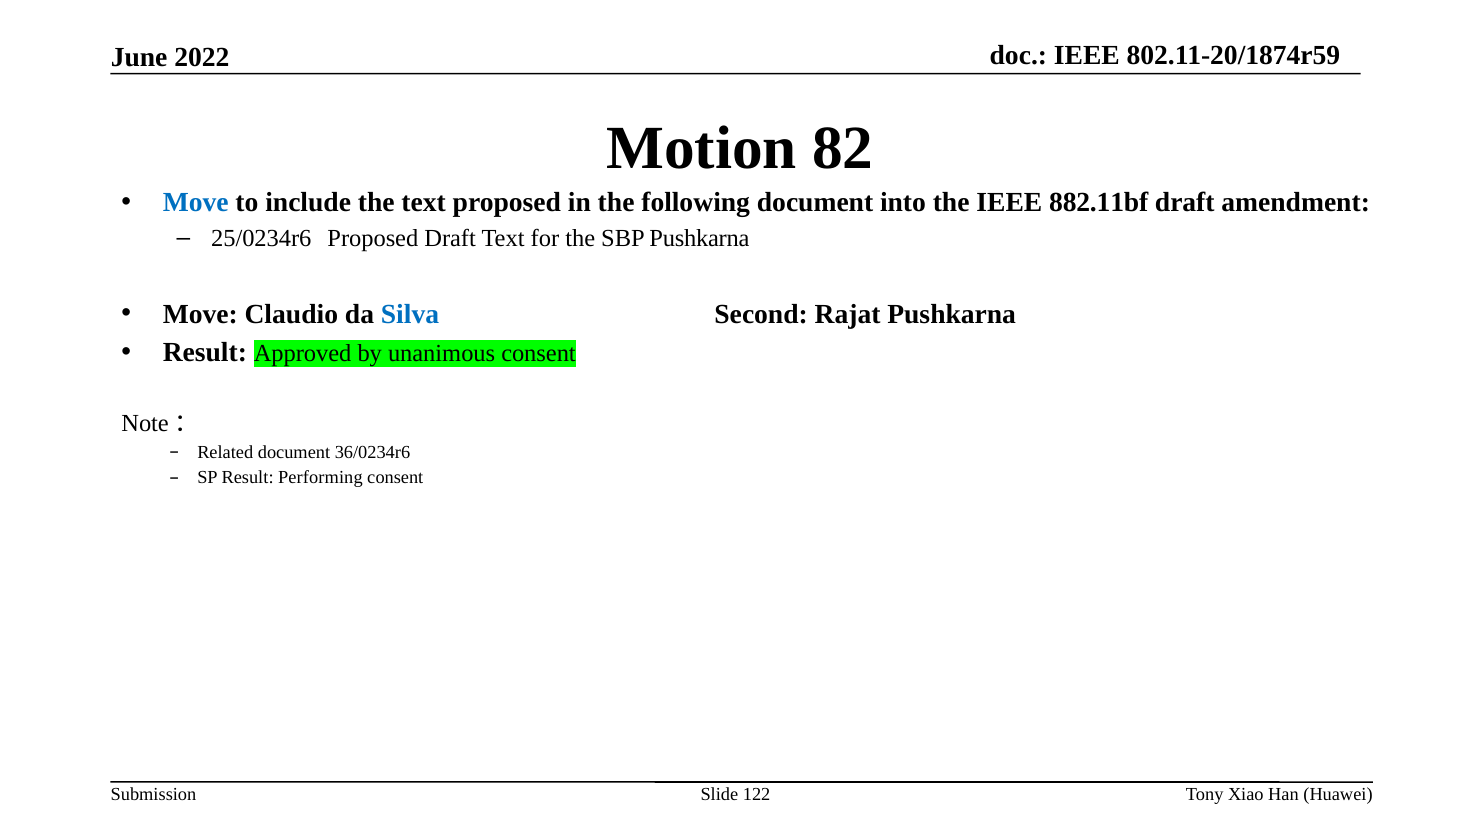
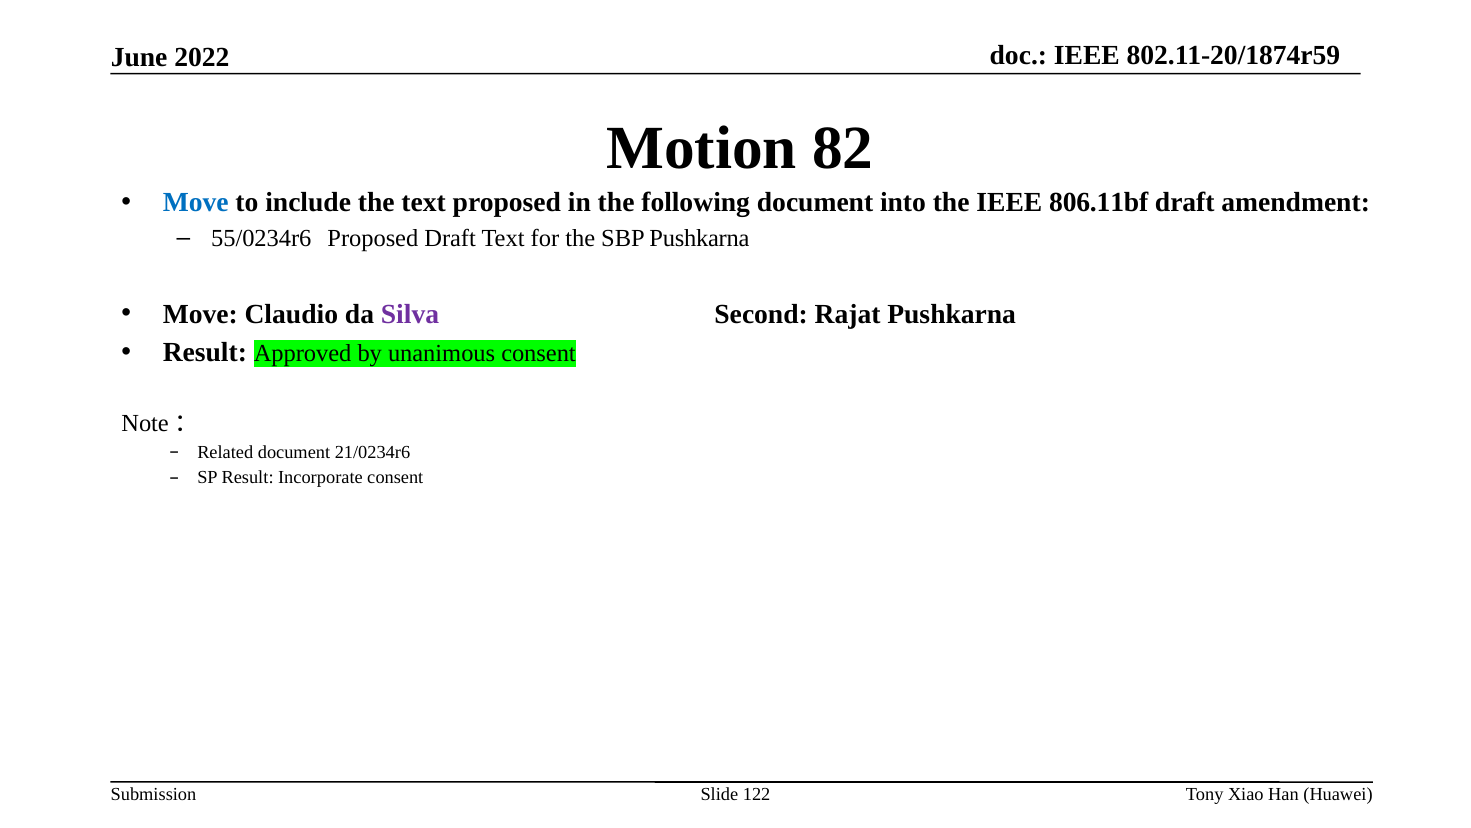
882.11bf: 882.11bf -> 806.11bf (1099, 202)
25/0234r6: 25/0234r6 -> 55/0234r6 (261, 238)
Silva colour: blue -> purple (410, 314)
36/0234r6: 36/0234r6 -> 21/0234r6 (372, 452)
Performing: Performing -> Incorporate (320, 478)
